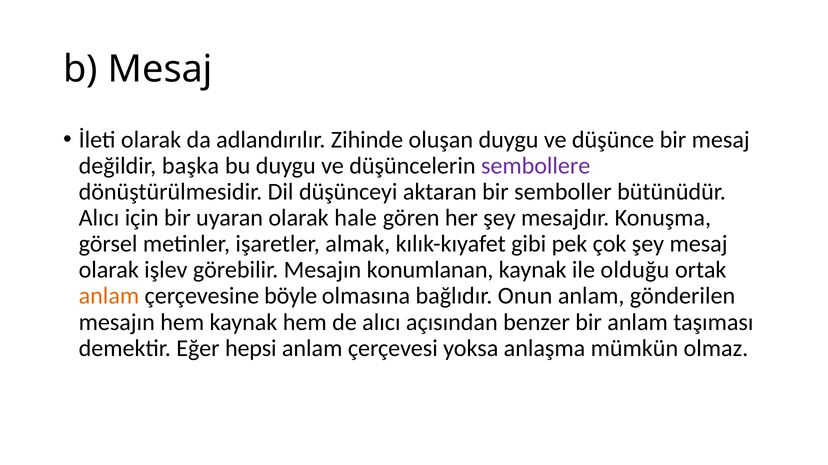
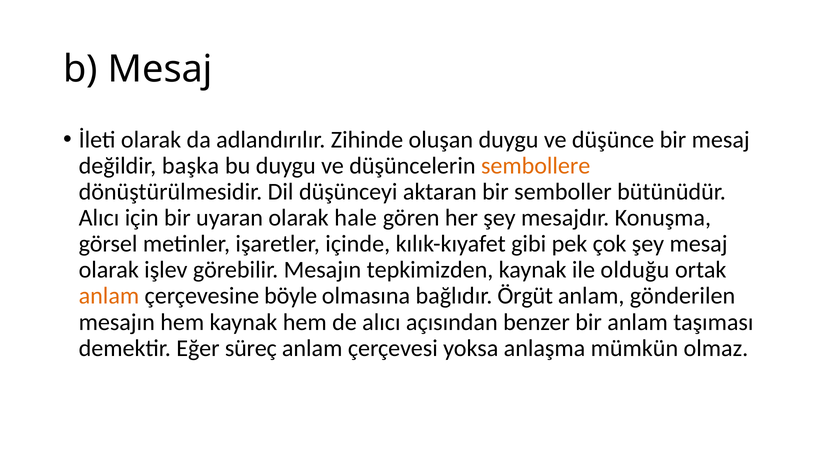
sembollere colour: purple -> orange (536, 166)
almak: almak -> içinde (358, 244)
konumlanan: konumlanan -> tepkimizden (430, 270)
Onun: Onun -> Örgüt (525, 297)
hepsi: hepsi -> süreç (251, 349)
